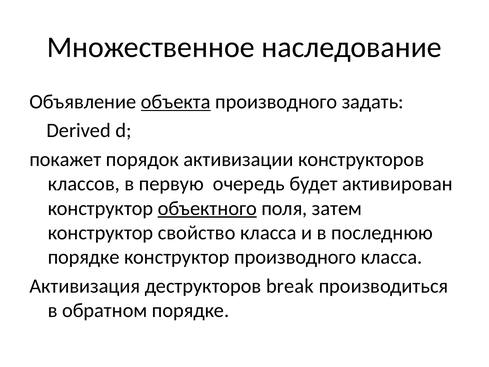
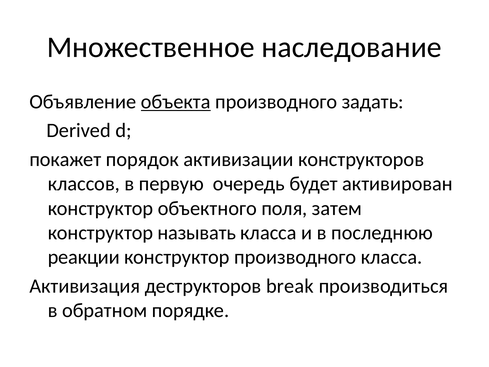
объектного underline: present -> none (207, 208)
свойство: свойство -> называть (197, 233)
порядке: порядке -> реакции (84, 257)
